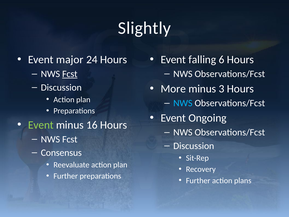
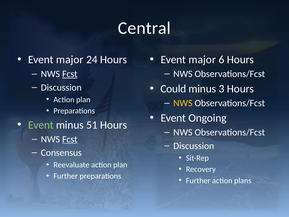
Slightly: Slightly -> Central (144, 28)
falling: falling -> major (202, 60)
More: More -> Could (173, 89)
NWS colour: light blue -> yellow (183, 103)
16: 16 -> 51 (92, 125)
Fcst underline: none -> present (70, 139)
